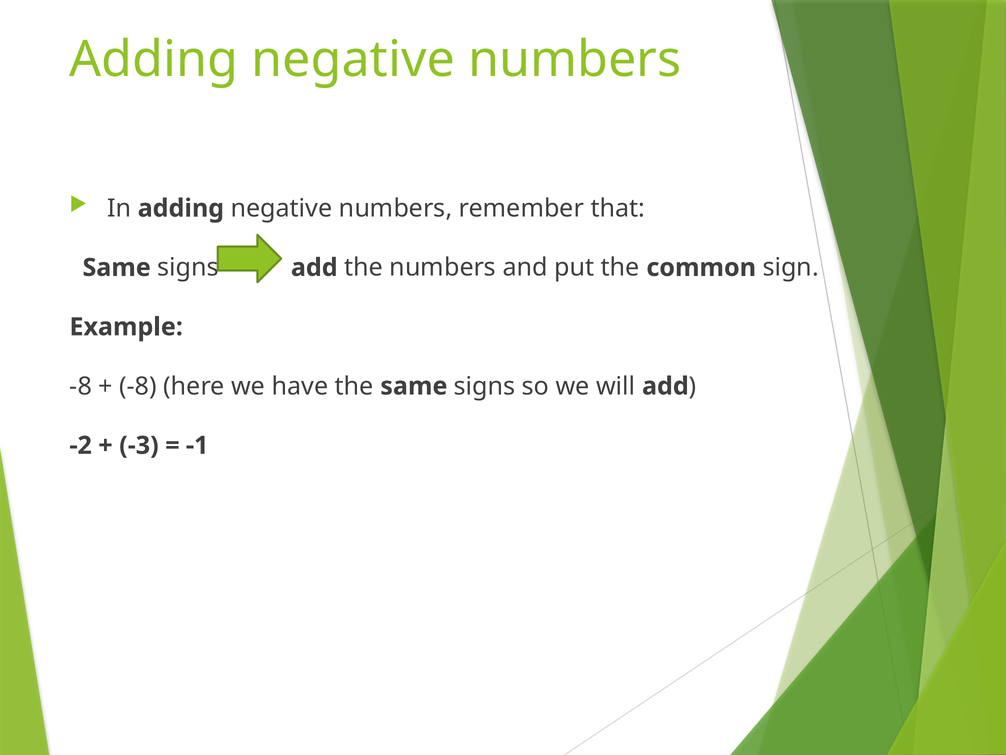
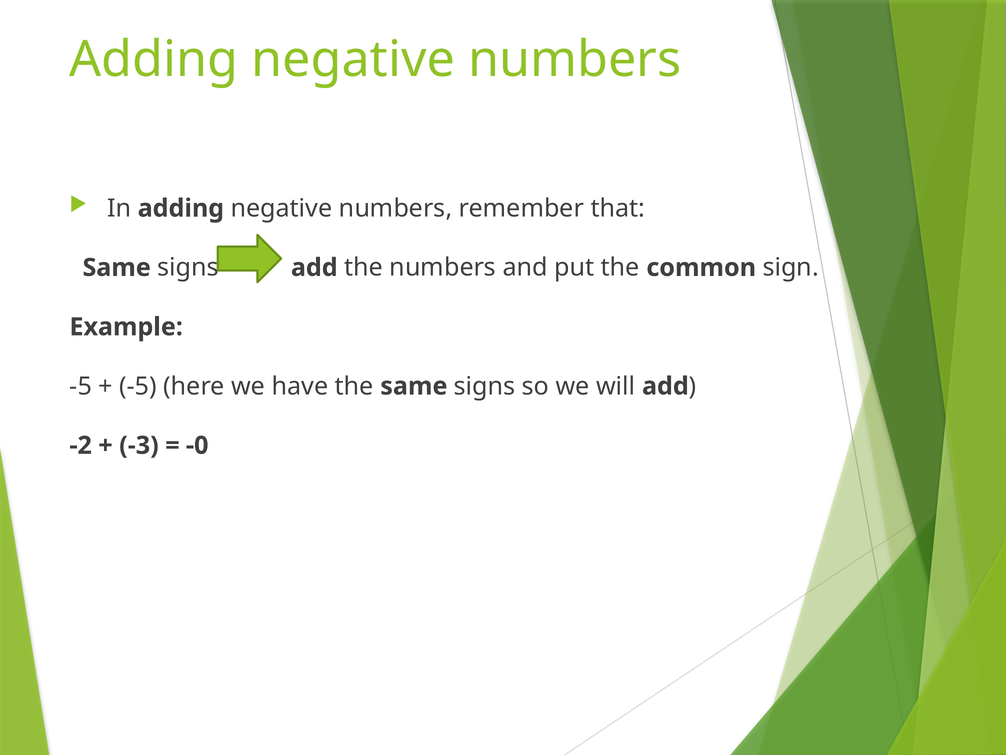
-8: -8 -> -5 (81, 386)
-8: -8 -> -5 (138, 386)
-1: -1 -> -0 (197, 445)
